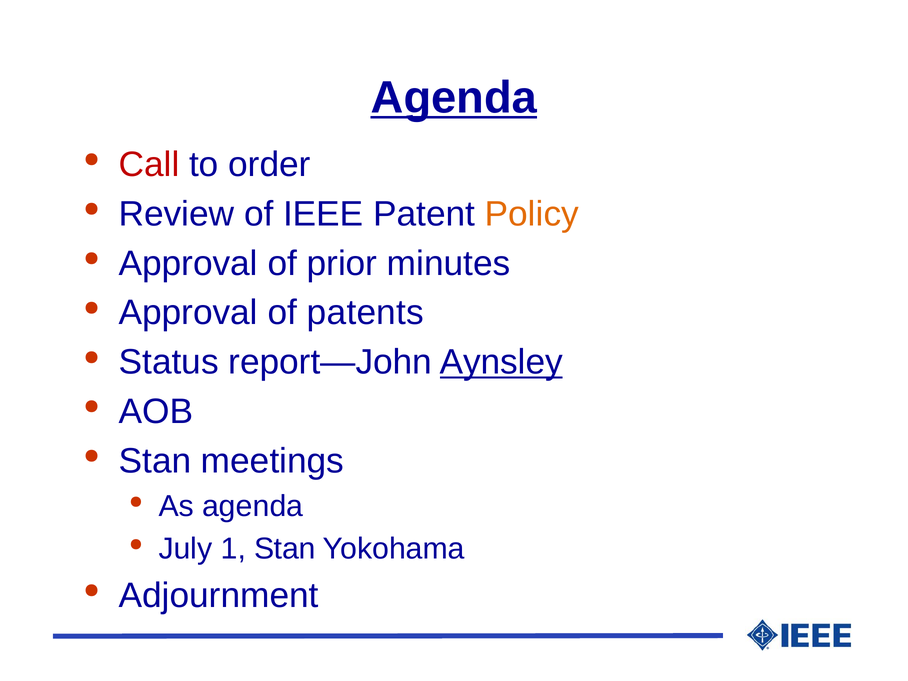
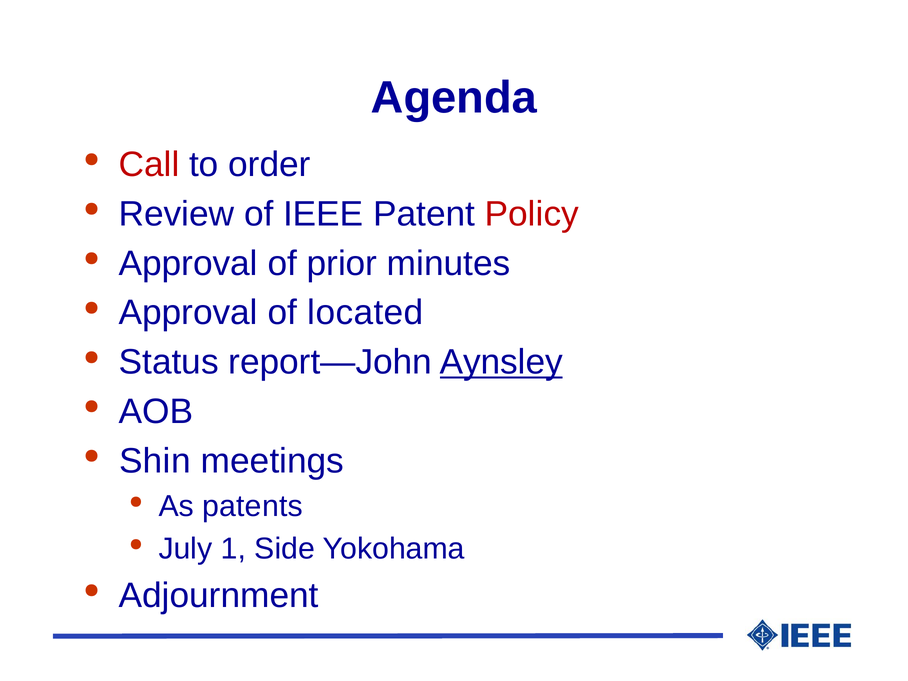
Agenda underline: present -> none (454, 98)
Policy colour: orange -> red (532, 214)
patents: patents -> located (365, 313)
Stan: Stan -> Shin (155, 461)
As agenda: agenda -> patents (253, 506)
1 Stan: Stan -> Side (285, 549)
